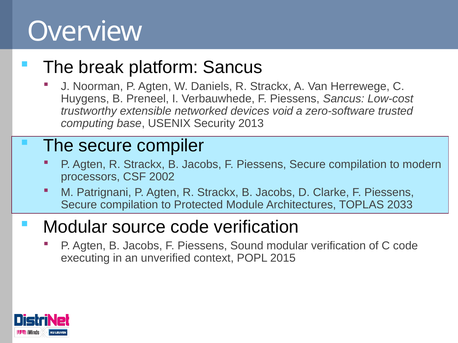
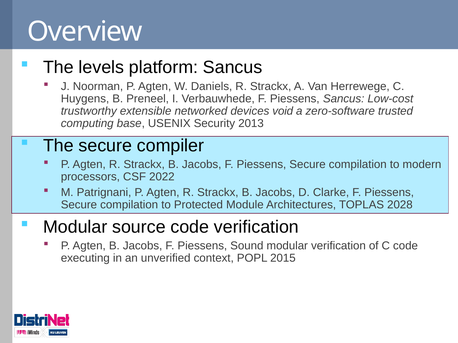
break: break -> levels (101, 67)
2002: 2002 -> 2022 (162, 177)
2033: 2033 -> 2028 (400, 205)
